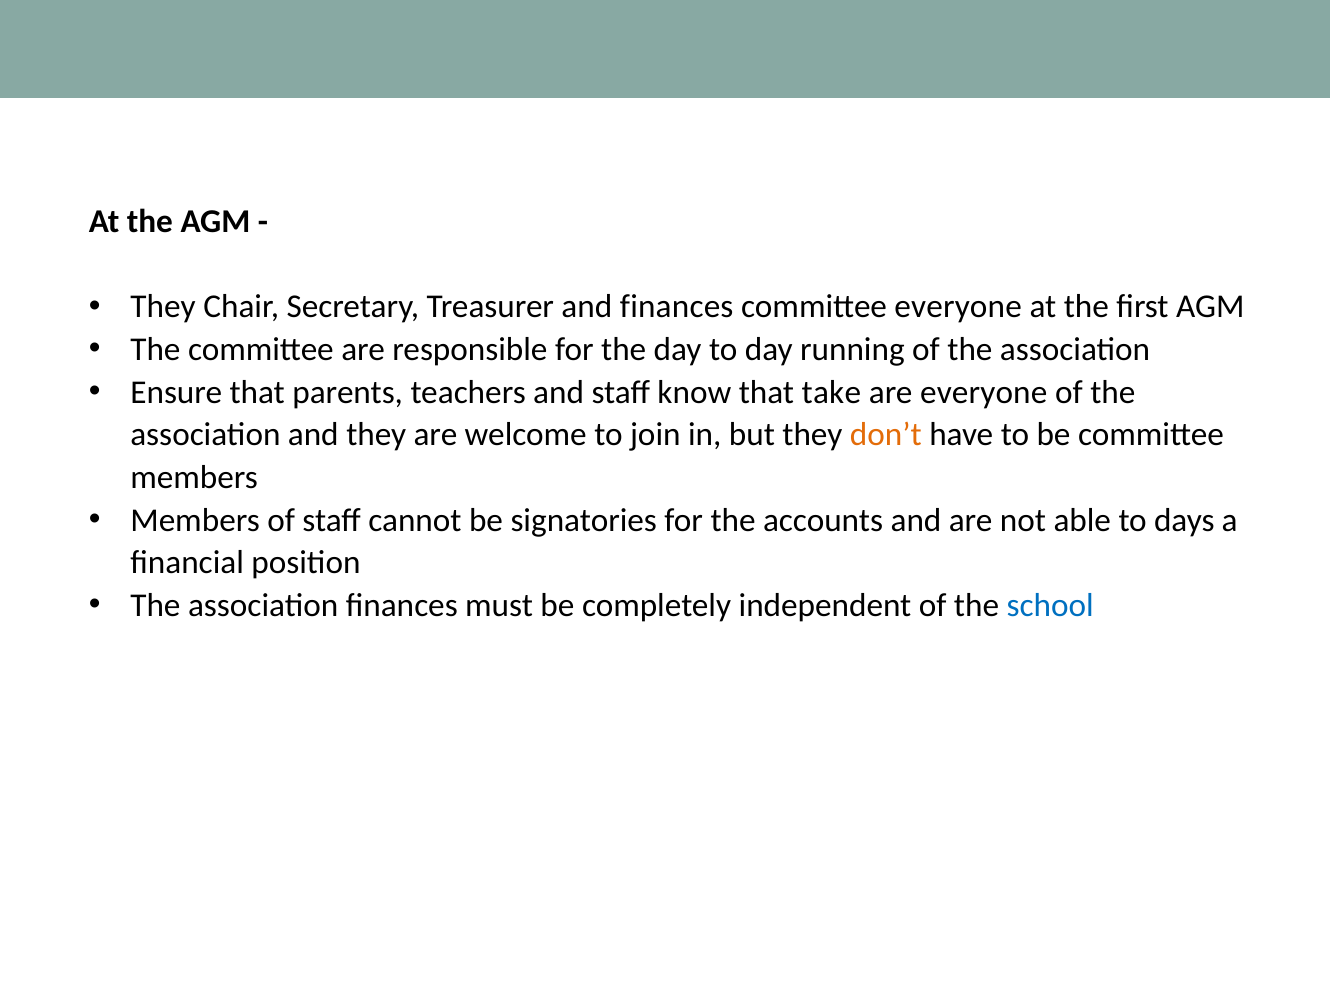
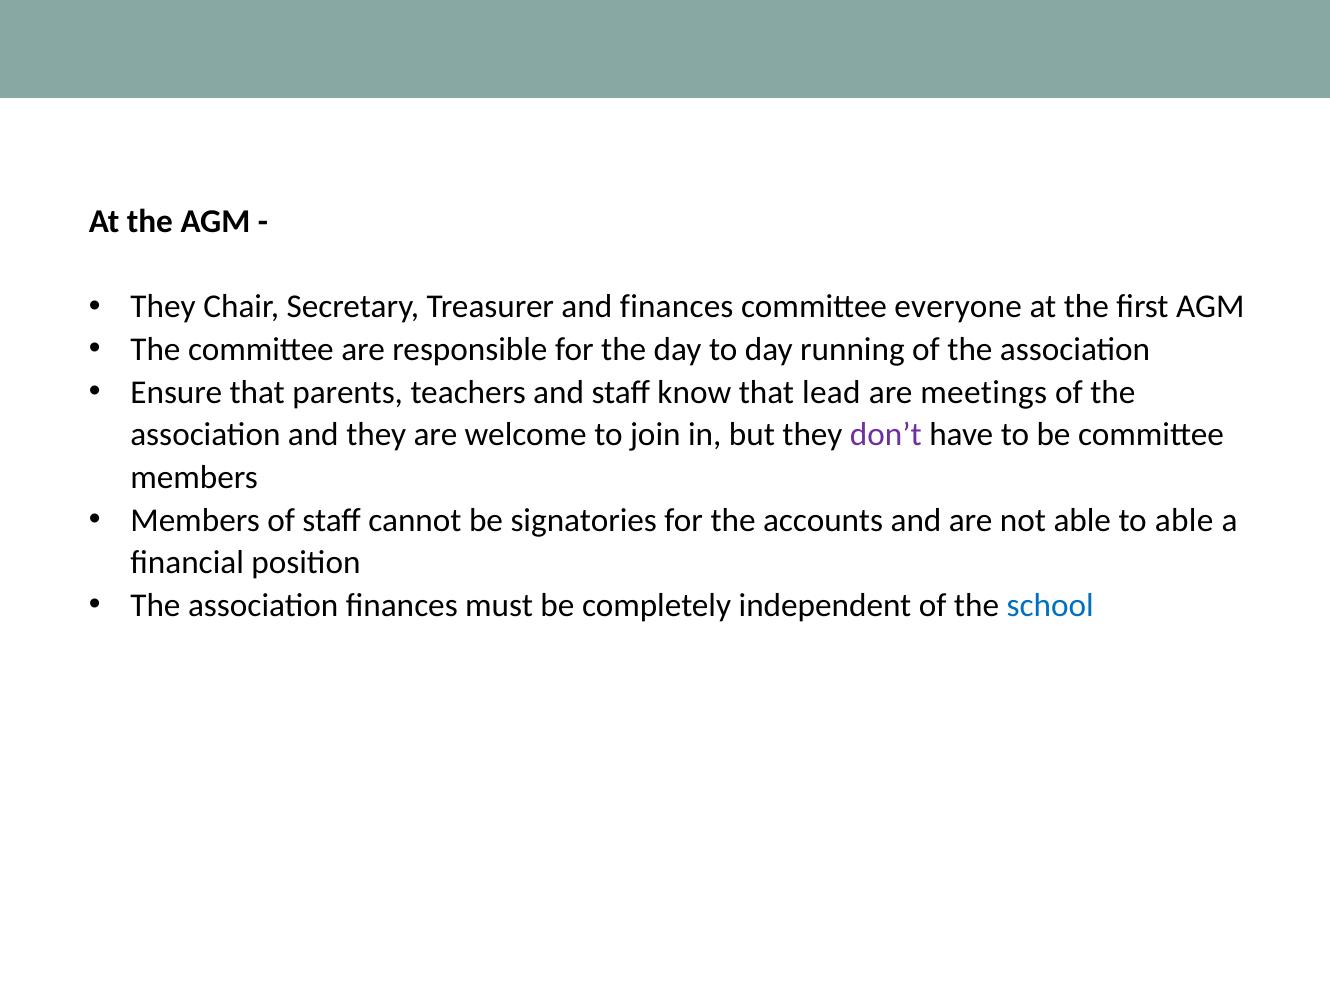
take: take -> lead (831, 392)
are everyone: everyone -> meetings (984, 392)
don’t colour: orange -> purple (886, 435)
to days: days -> able (1184, 520)
